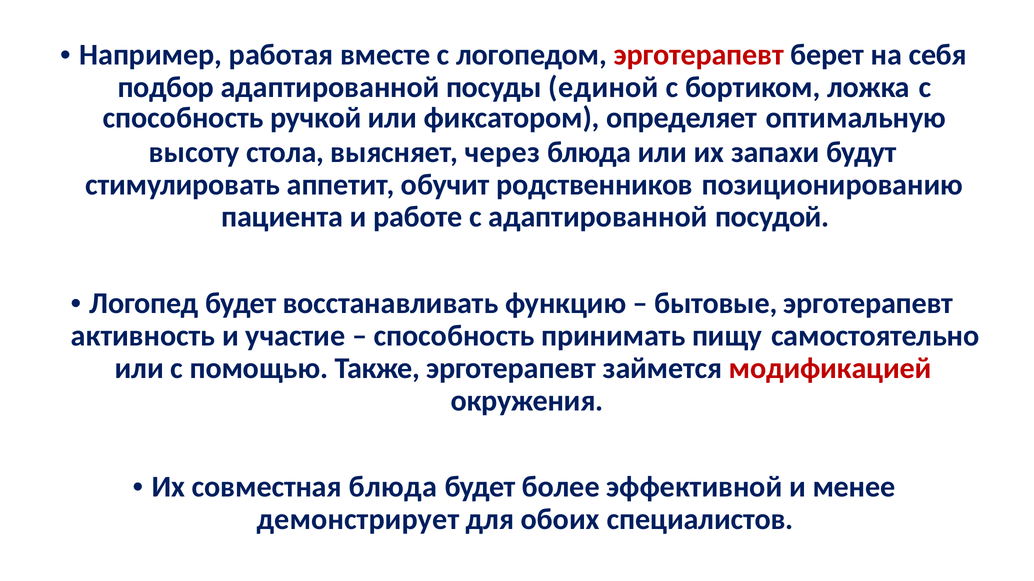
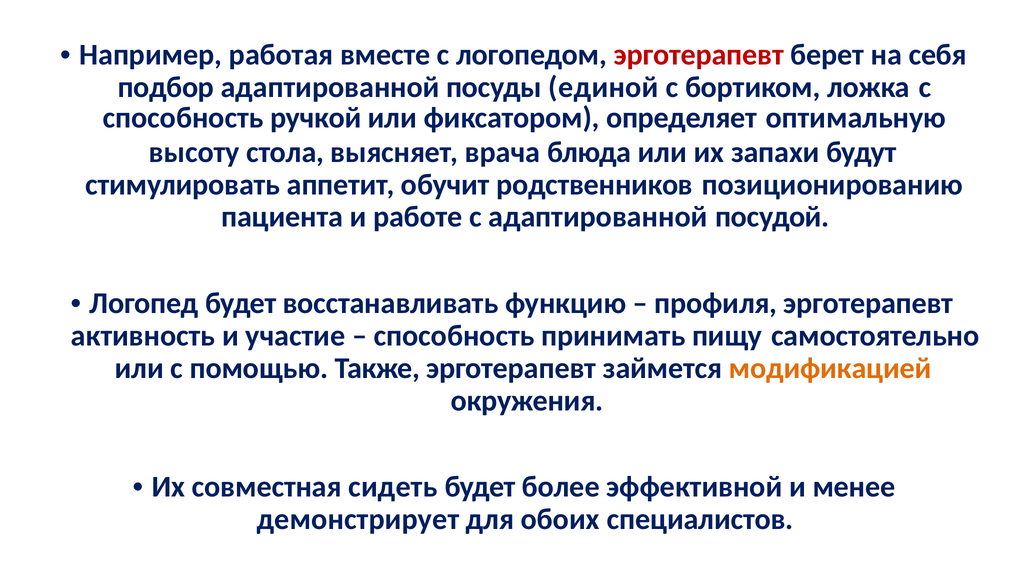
через: через -> врача (503, 153)
бытовые: бытовые -> профиля (716, 304)
модификацией colour: red -> orange (830, 369)
совместная блюда: блюда -> сидеть (393, 487)
